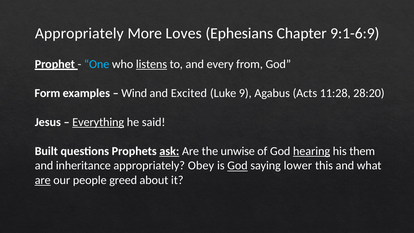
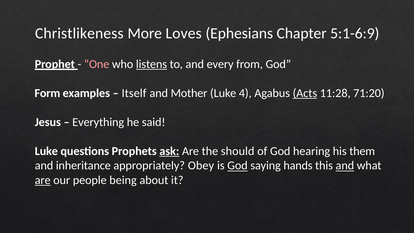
Appropriately: Appropriately -> Christlikeness (79, 33)
9:1-6:9: 9:1-6:9 -> 5:1-6:9 (355, 33)
One colour: light blue -> pink (97, 64)
Wind: Wind -> Itself (134, 93)
Excited: Excited -> Mother (189, 93)
9: 9 -> 4 (245, 93)
Acts underline: none -> present (305, 93)
28:20: 28:20 -> 71:20 (369, 93)
Everything underline: present -> none (98, 122)
Built: Built -> Luke (46, 151)
unwise: unwise -> should (238, 151)
hearing underline: present -> none (312, 151)
lower: lower -> hands (298, 166)
and underline: none -> present (345, 166)
greed: greed -> being (123, 180)
